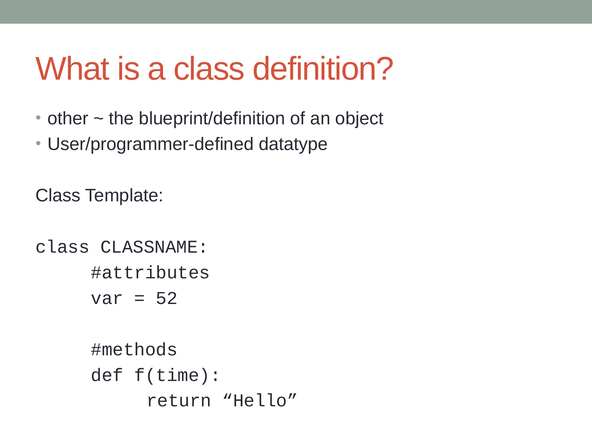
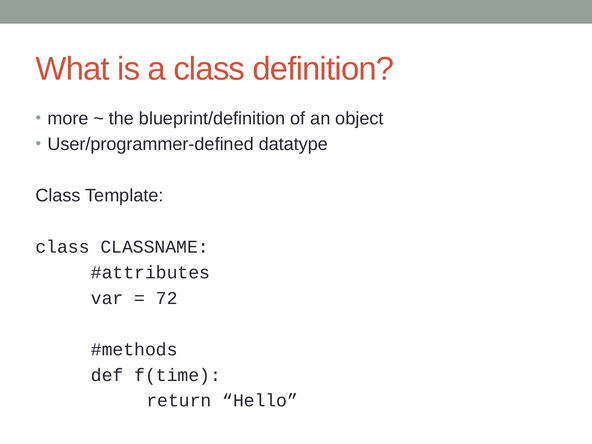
other: other -> more (68, 119)
52: 52 -> 72 (167, 298)
